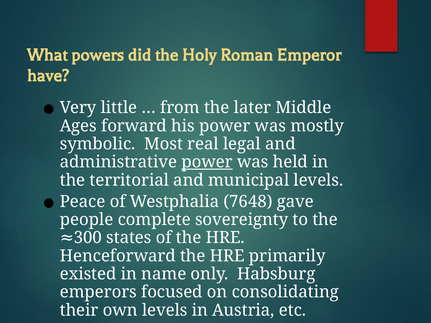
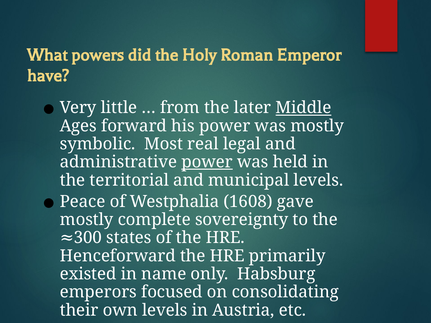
Middle underline: none -> present (303, 108)
7648: 7648 -> 1608 (248, 202)
people: people -> mostly (87, 220)
